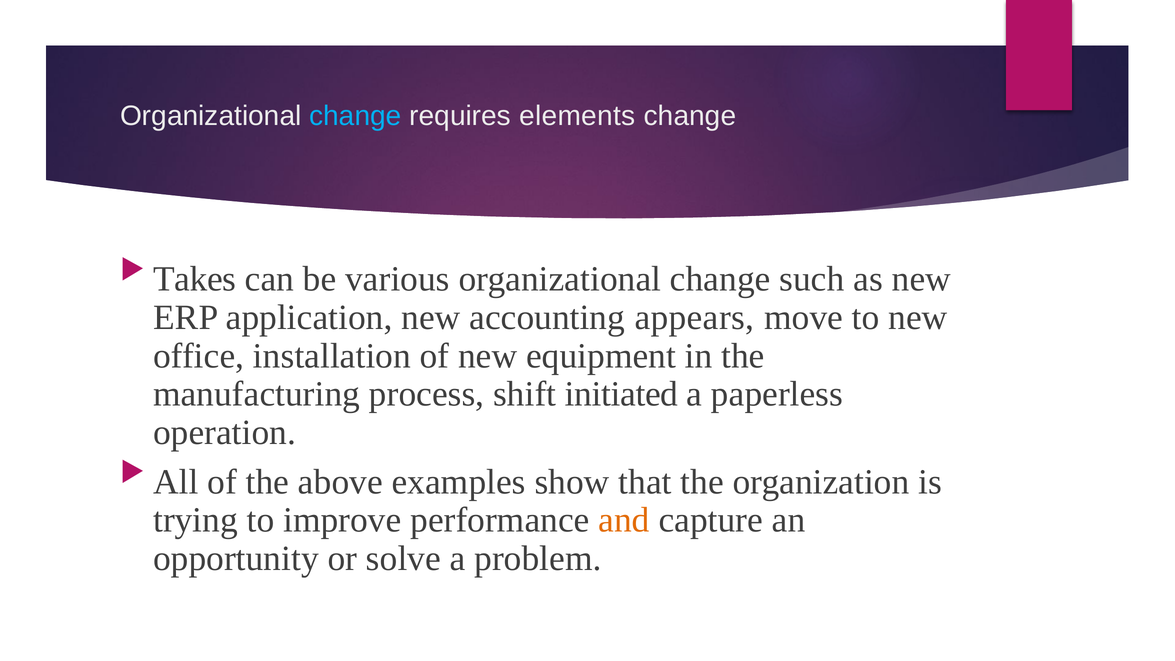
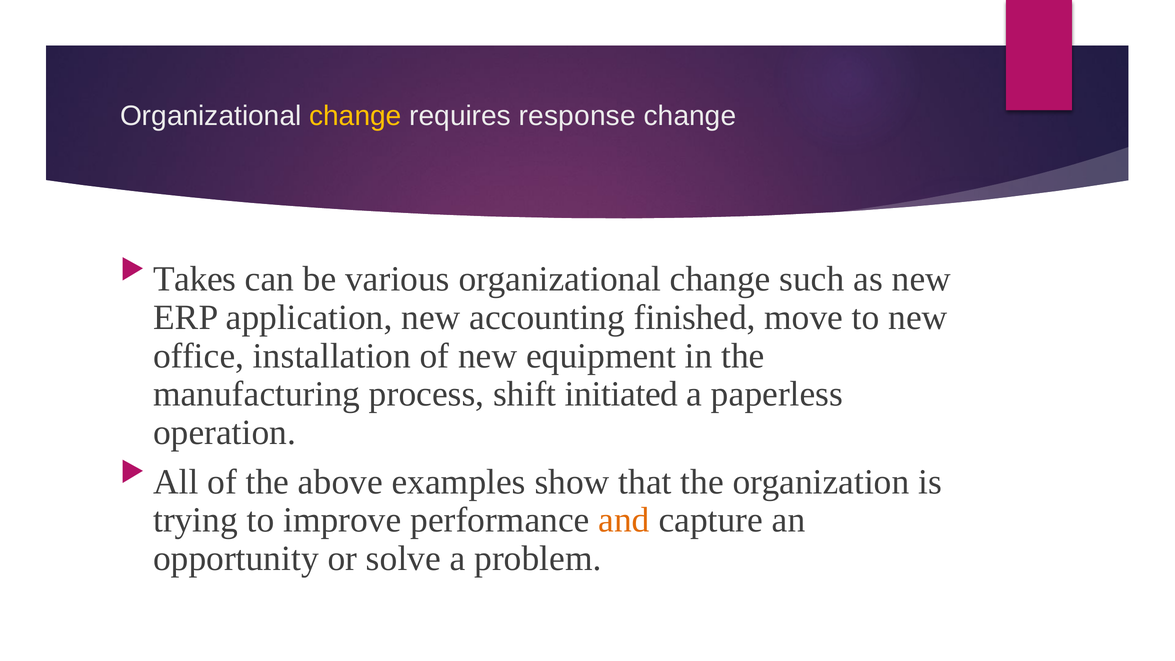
change colour: light blue -> yellow (355, 116)
elements: elements -> response (577, 116)
appears: appears -> finished (695, 317)
